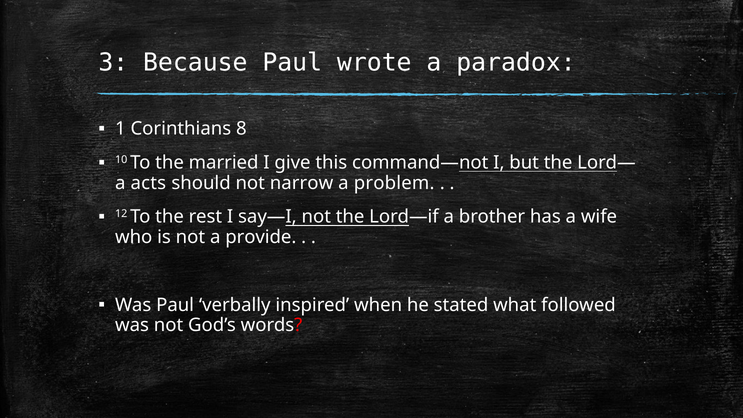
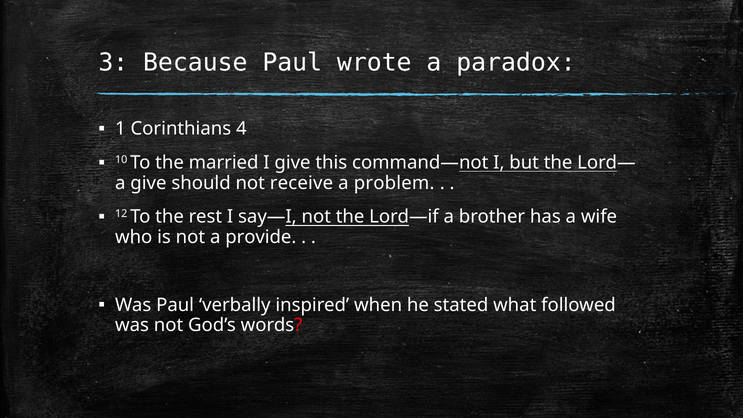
8: 8 -> 4 (241, 129)
a acts: acts -> give (148, 183)
narrow: narrow -> receive (301, 183)
